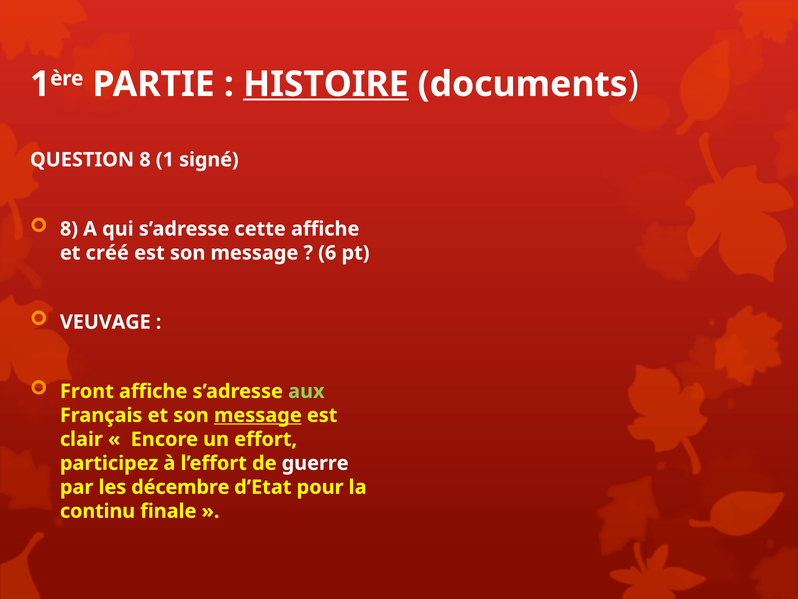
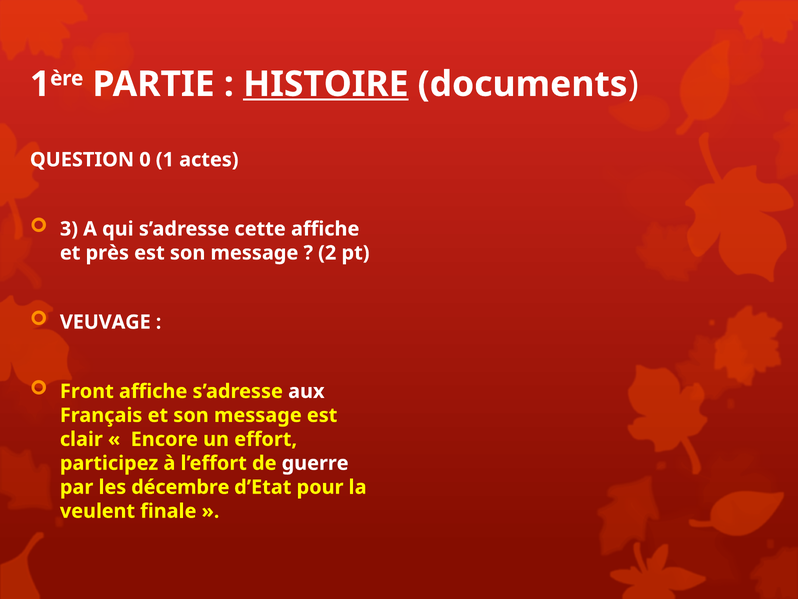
QUESTION 8: 8 -> 0 (145, 160)
signé: signé -> actes (209, 160)
8: 8 -> 3 (69, 229)
créé: créé -> près (107, 253)
6: 6 -> 2 (327, 253)
aux colour: light green -> white (306, 391)
message underline: present -> none (258, 415)
continu: continu -> veulent (97, 511)
